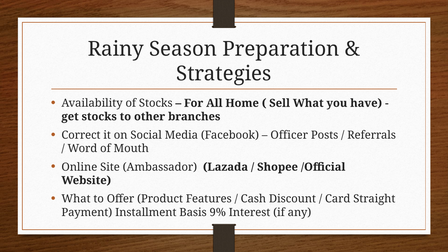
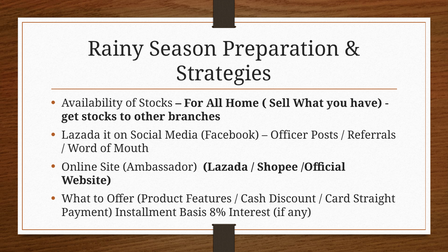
Correct: Correct -> Lazada (81, 135)
9%: 9% -> 8% (218, 212)
